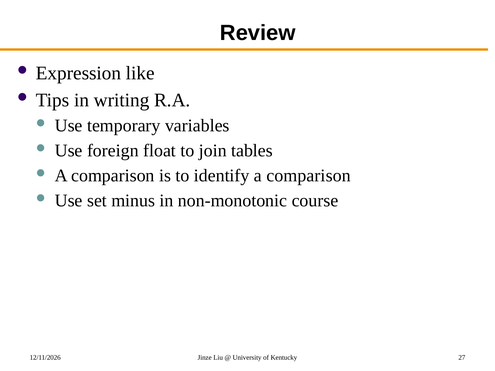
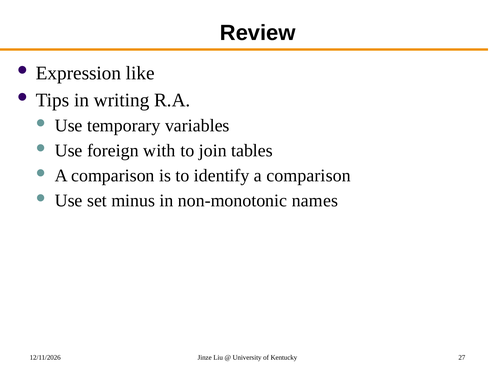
float: float -> with (159, 151)
course: course -> names (315, 201)
